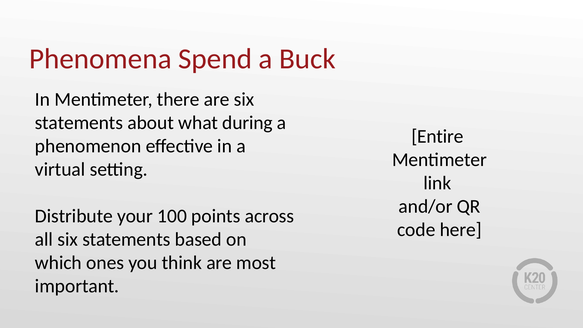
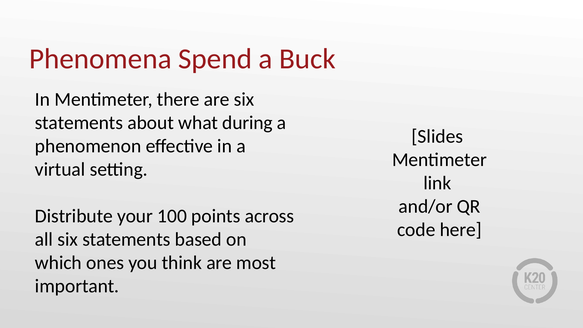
Entire: Entire -> Slides (437, 137)
